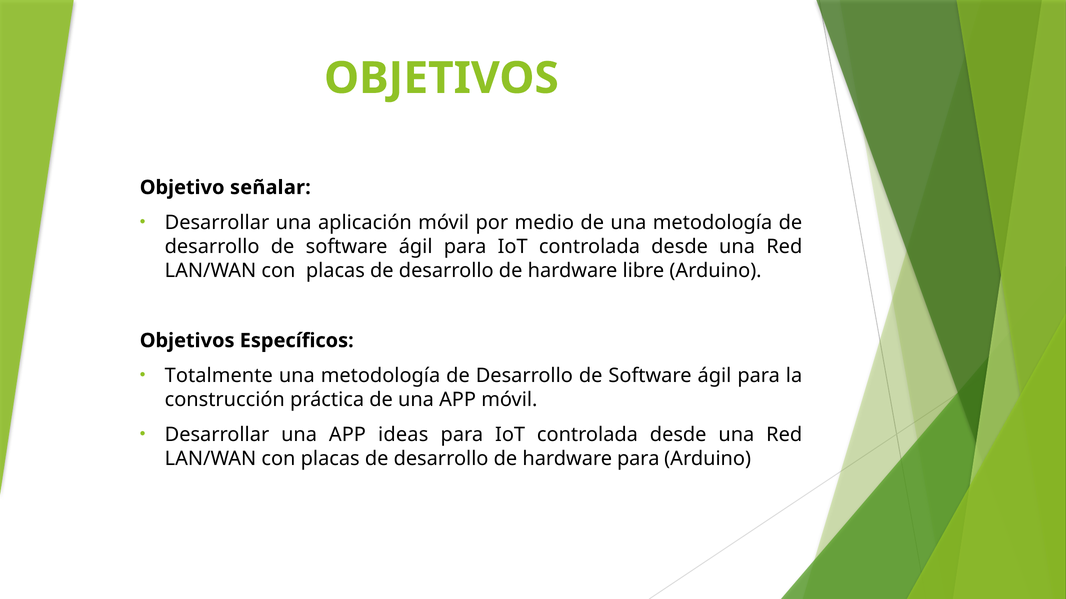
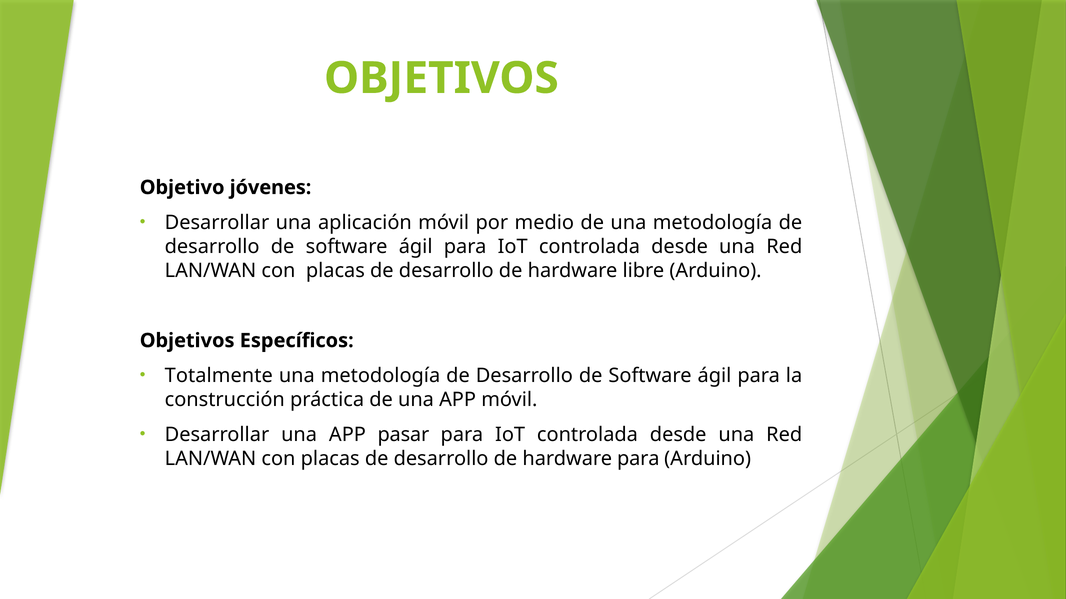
señalar: señalar -> jóvenes (271, 188)
ideas: ideas -> pasar (403, 435)
